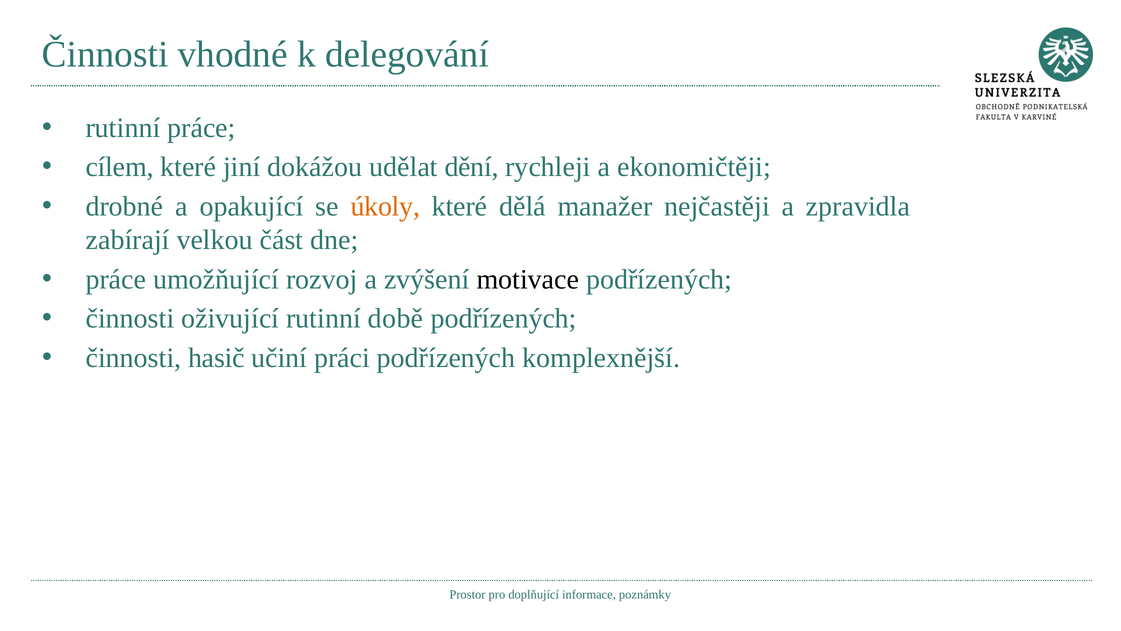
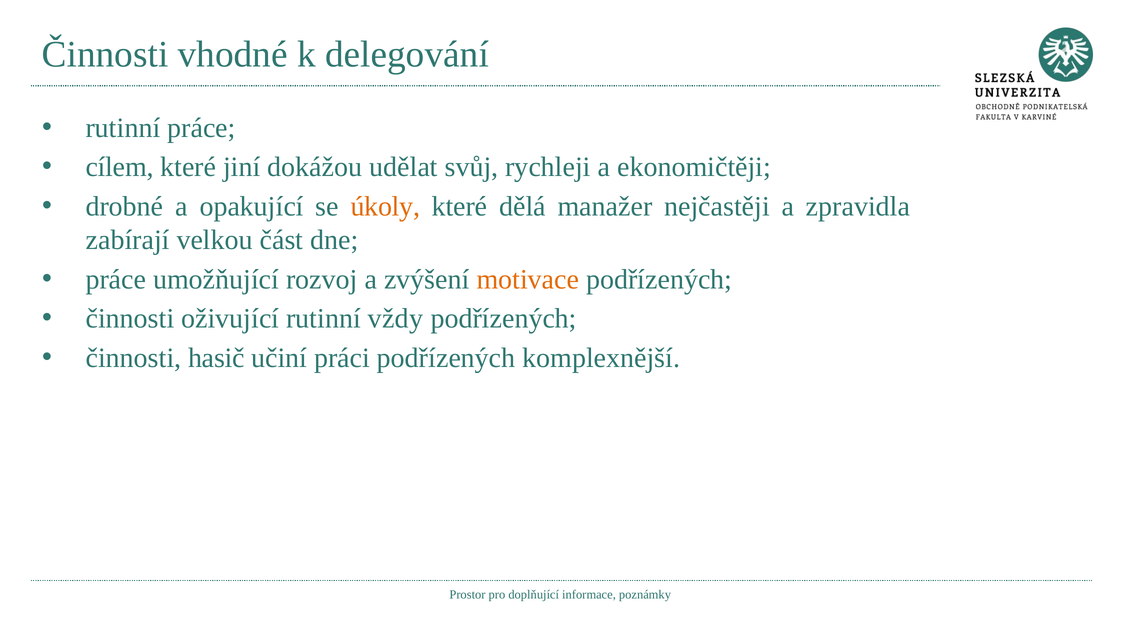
dění: dění -> svůj (471, 167)
motivace colour: black -> orange (528, 279)
době: době -> vždy (396, 318)
